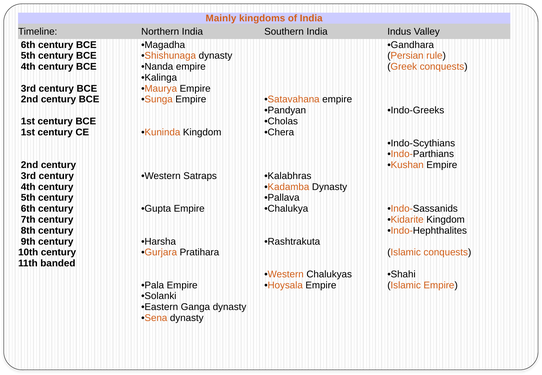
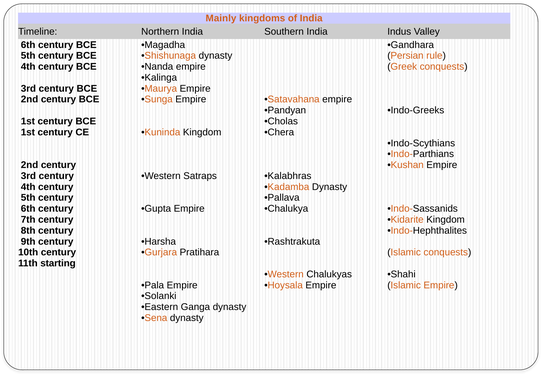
banded: banded -> starting (58, 263)
